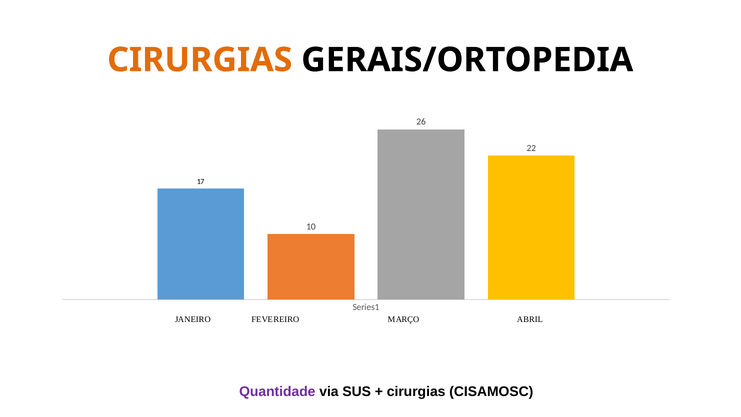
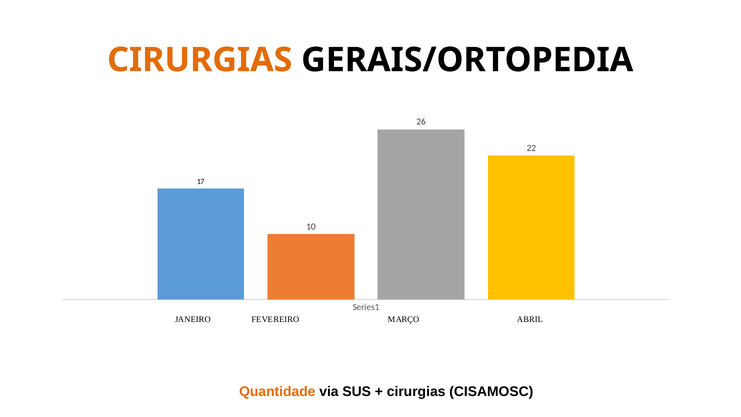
Quantidade colour: purple -> orange (277, 391)
